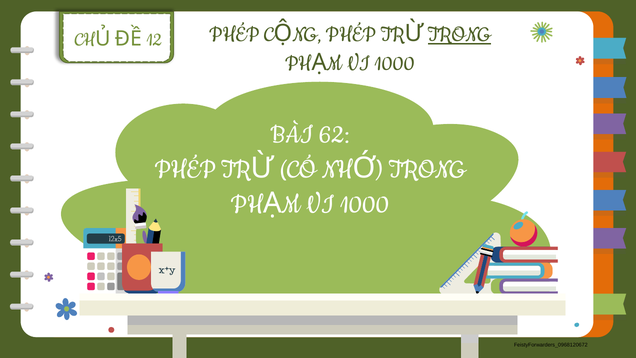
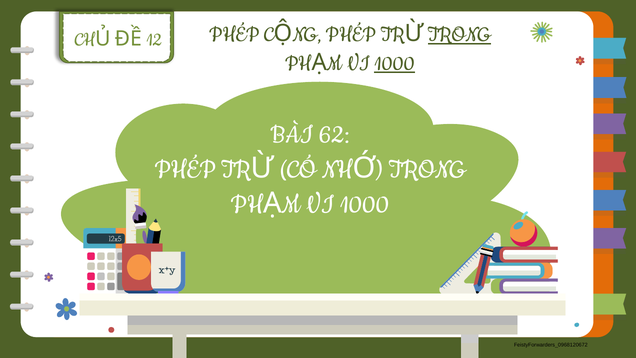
1000 underline: none -> present (395, 62)
